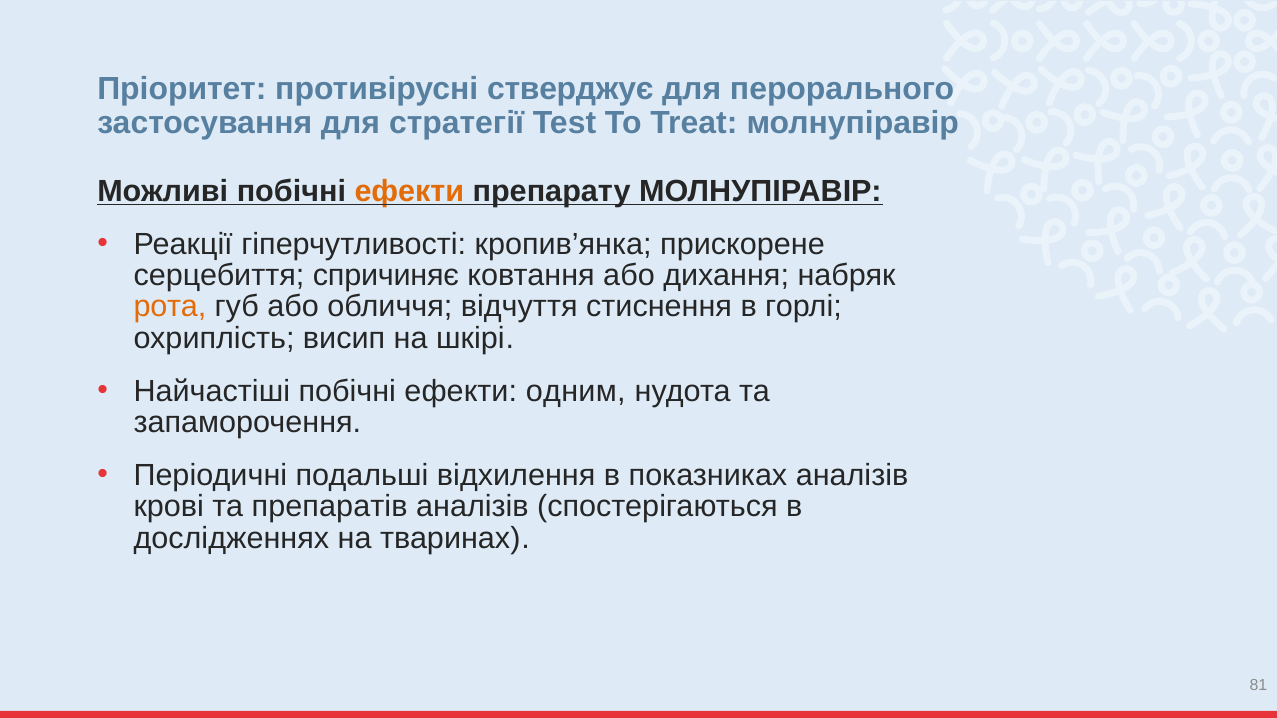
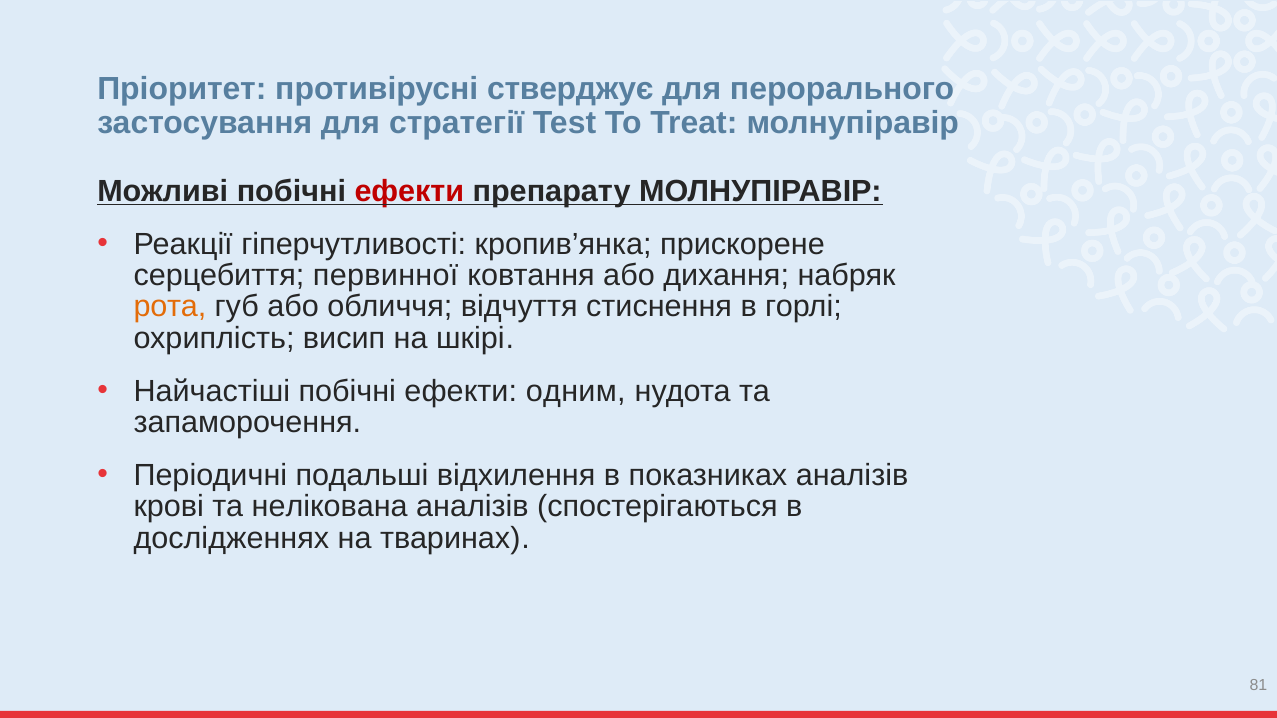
ефекти colour: orange -> red (409, 191)
спричиняє: спричиняє -> первинної (386, 275)
препаратів: препаратів -> нелікована (330, 507)
